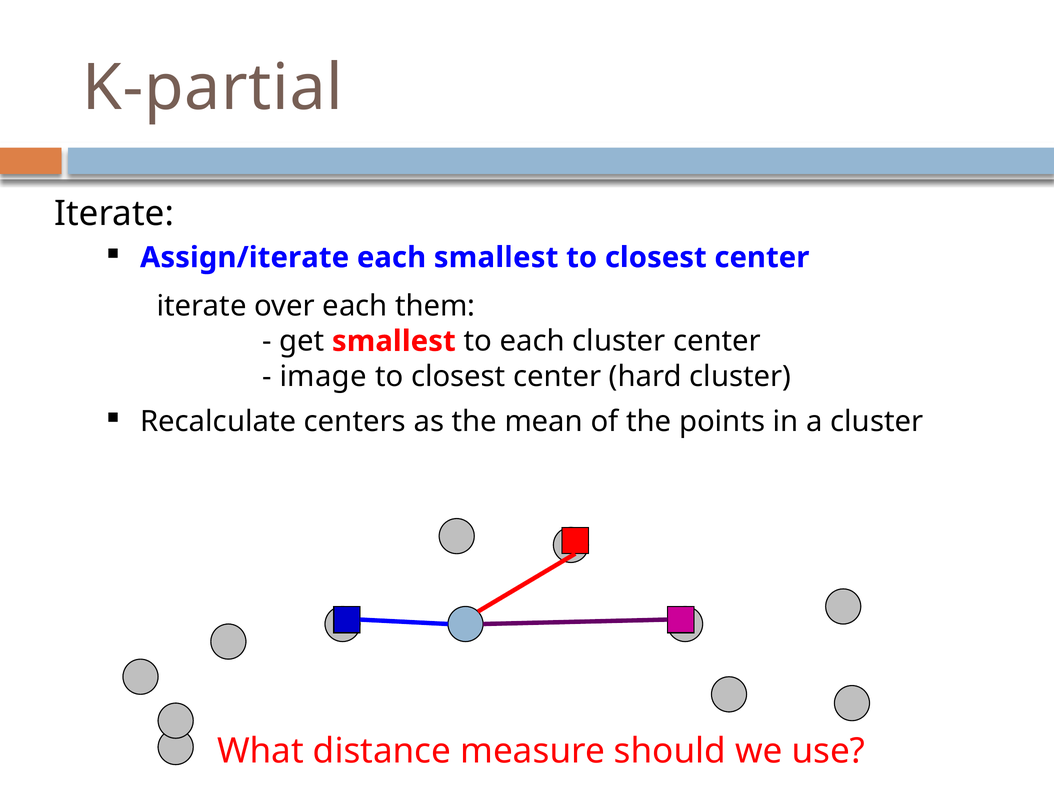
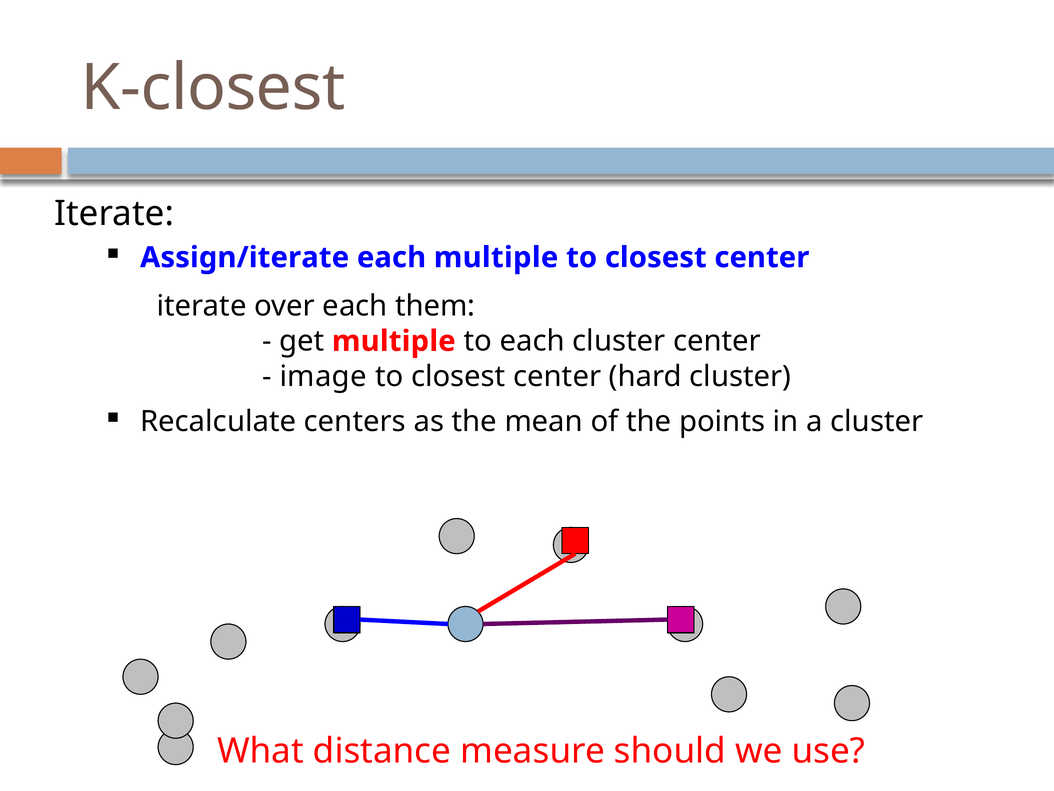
K-partial: K-partial -> K-closest (213, 88)
each smallest: smallest -> multiple (496, 257)
get smallest: smallest -> multiple (394, 341)
